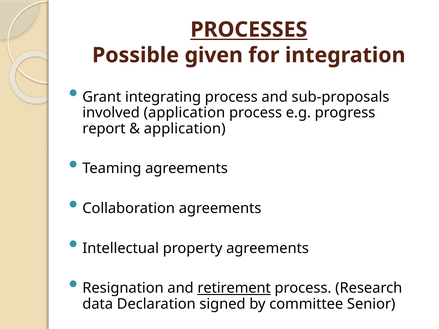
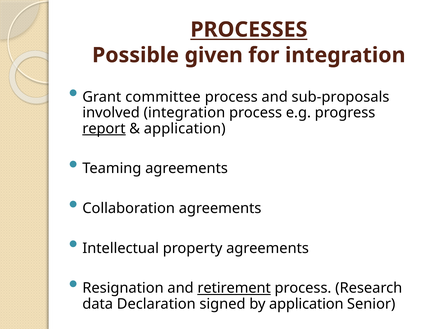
integrating: integrating -> committee (163, 97)
involved application: application -> integration (184, 113)
report underline: none -> present (104, 129)
by committee: committee -> application (306, 304)
